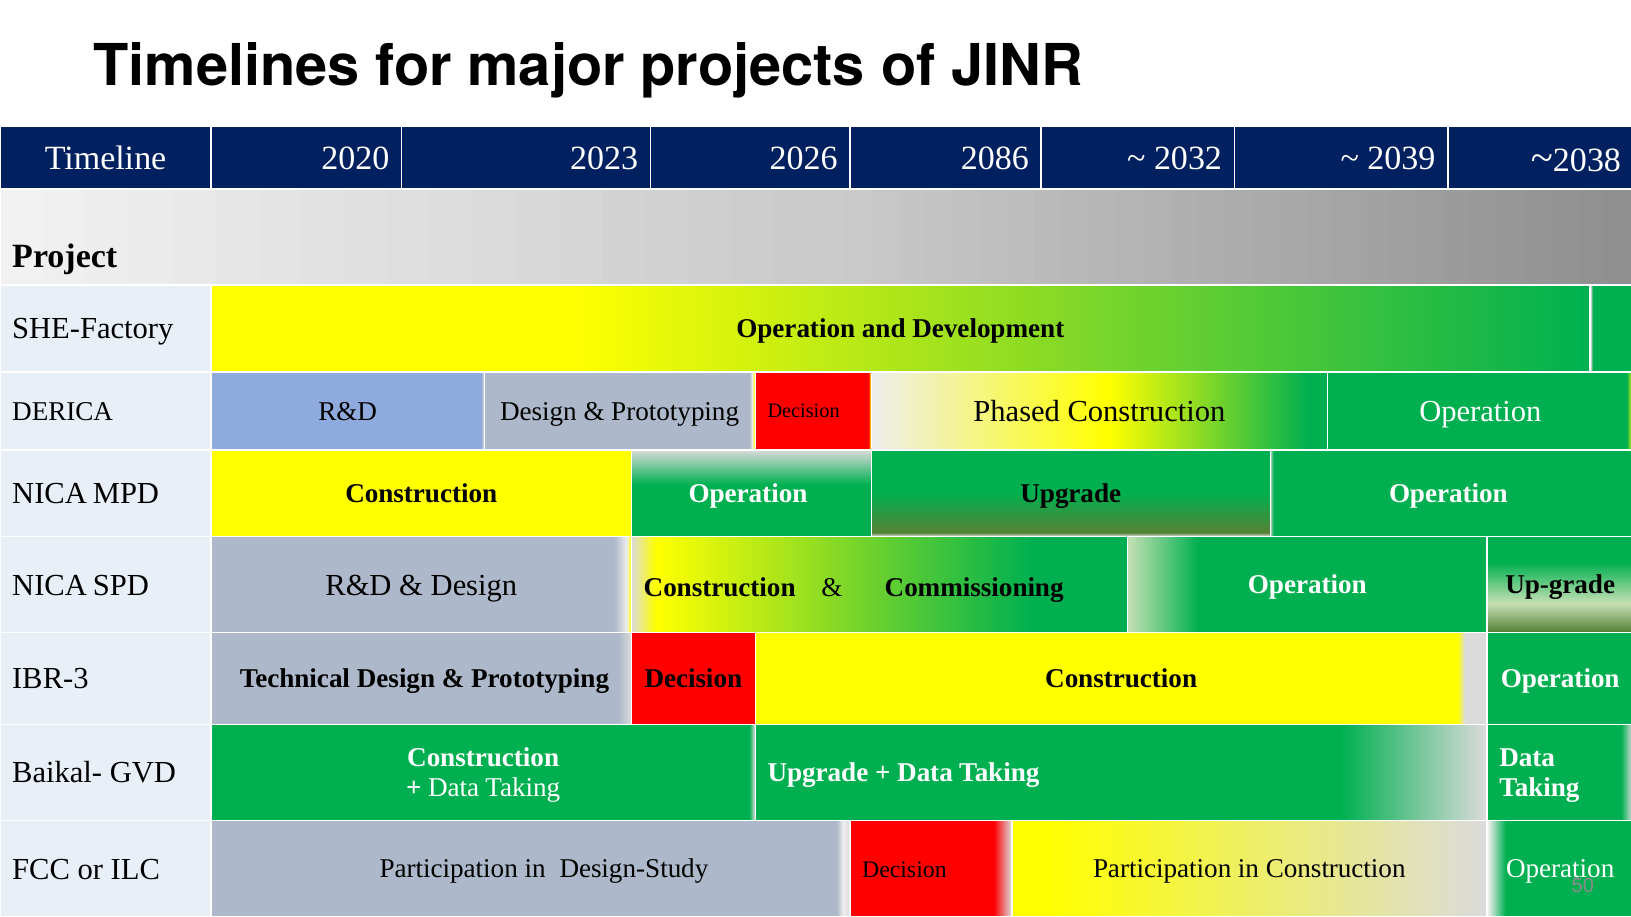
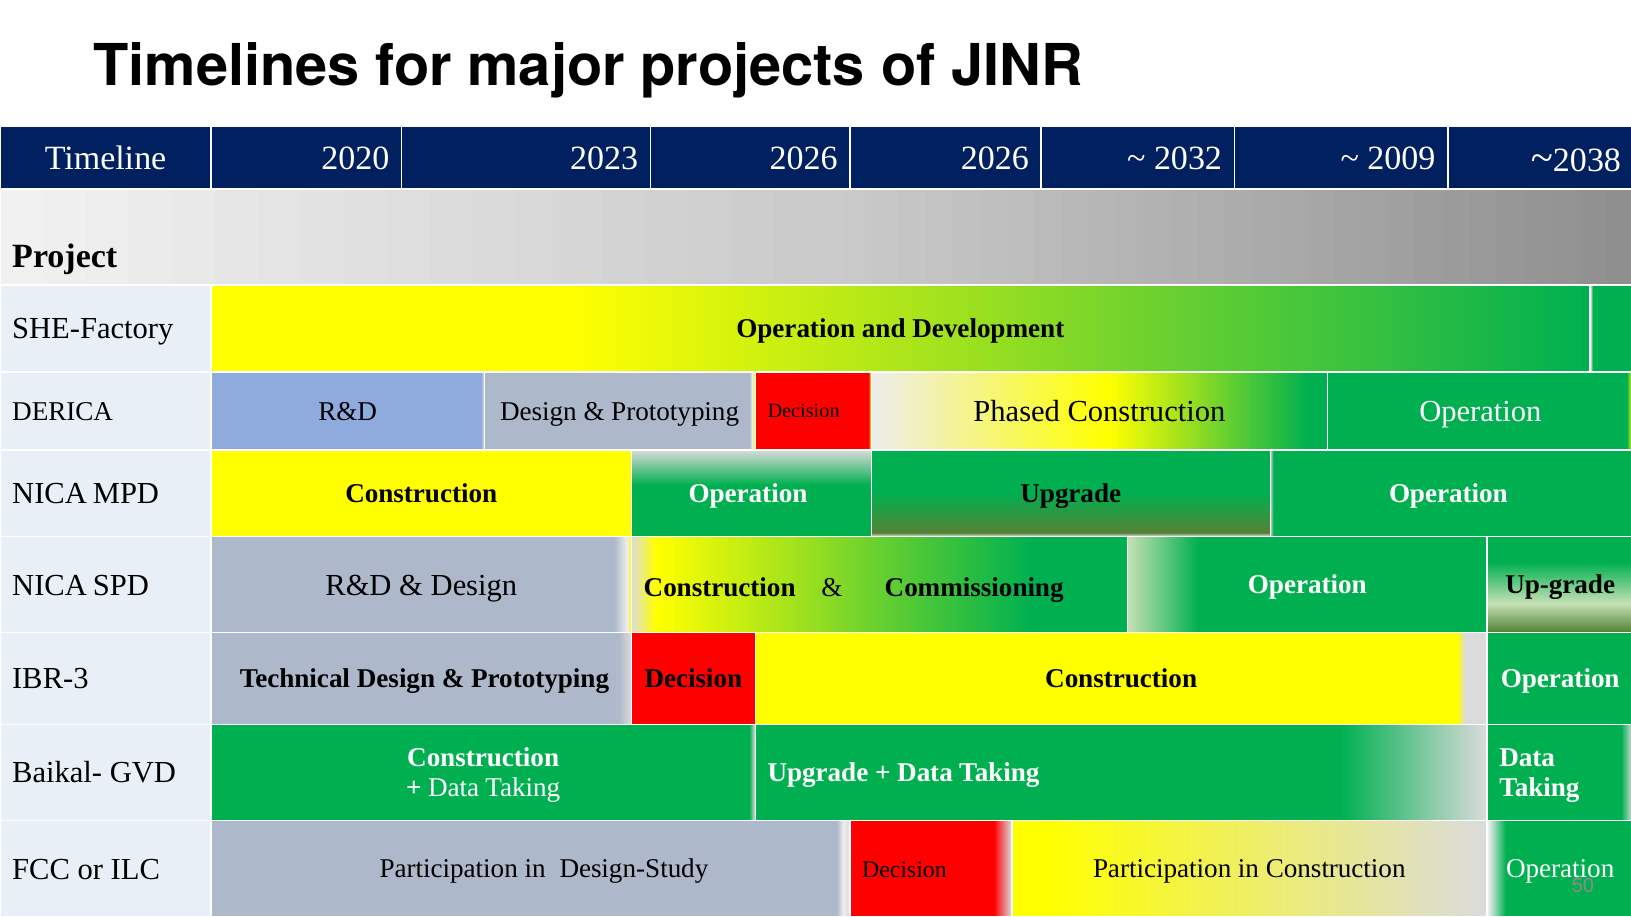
2026 2086: 2086 -> 2026 (995, 158)
2039: 2039 -> 2009 (1401, 158)
